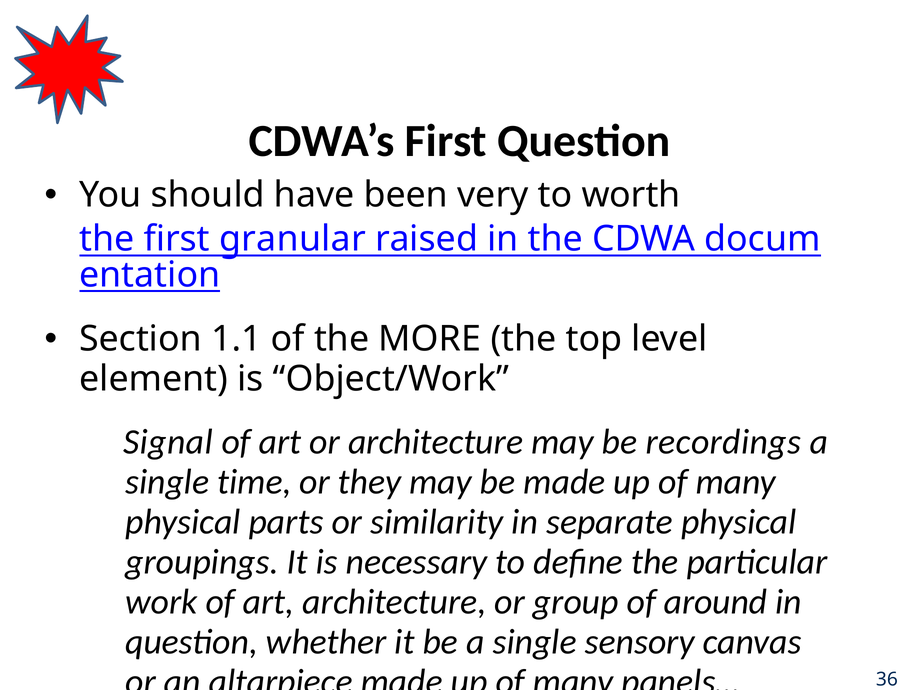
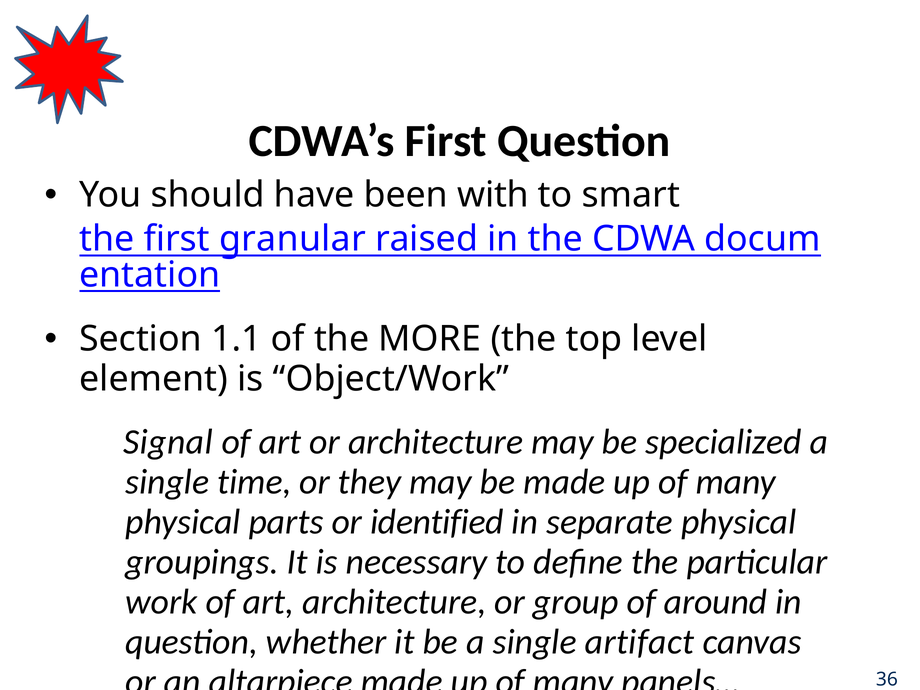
very: very -> with (493, 195)
worth: worth -> smart (631, 195)
recordings: recordings -> specialized (724, 442)
similarity: similarity -> identified (437, 522)
sensory: sensory -> artifact (640, 642)
